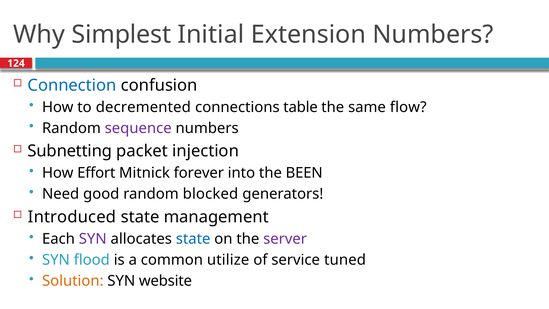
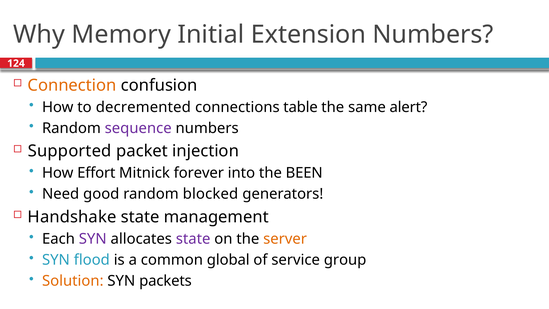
Simplest: Simplest -> Memory (121, 34)
Connection colour: blue -> orange (72, 85)
flow: flow -> alert (408, 107)
Subnetting: Subnetting -> Supported (70, 151)
Introduced: Introduced -> Handshake (72, 217)
state colour: blue -> purple (193, 239)
server colour: purple -> orange (285, 239)
utilize: utilize -> global (228, 260)
tuned: tuned -> group (345, 260)
website: website -> packets (165, 281)
